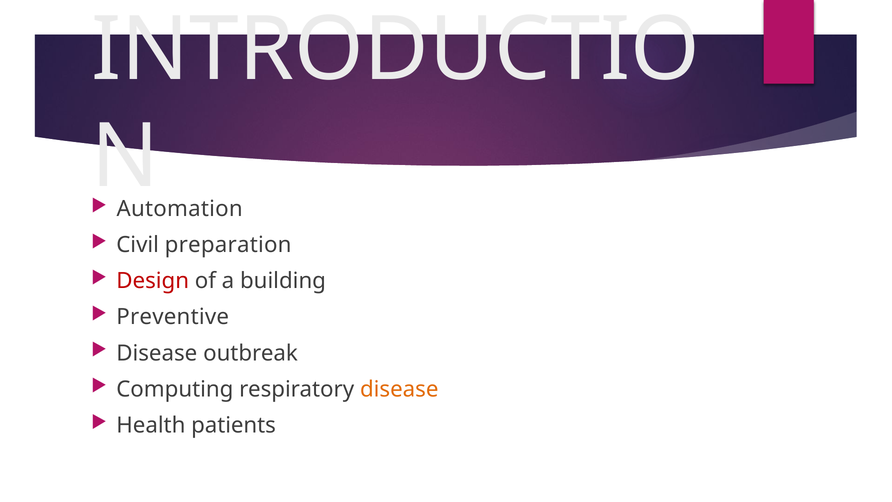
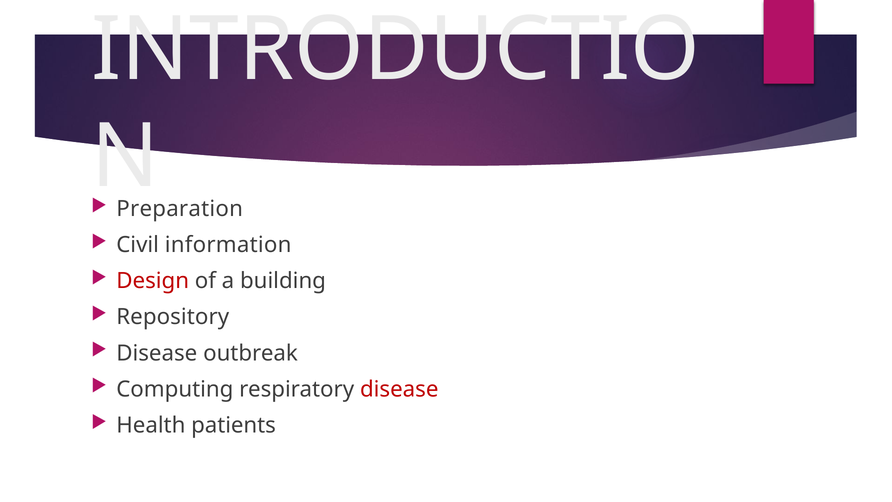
Automation: Automation -> Preparation (180, 209)
preparation: preparation -> information (228, 245)
Preventive: Preventive -> Repository (173, 317)
disease colour: orange -> red (399, 389)
